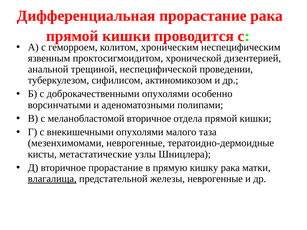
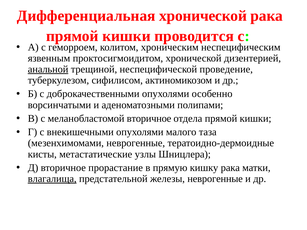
Дифференциальная прорастание: прорастание -> хронической (203, 16)
анальной underline: none -> present (48, 69)
проведении: проведении -> проведение (226, 69)
